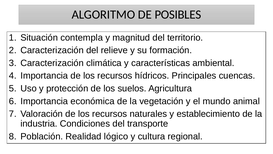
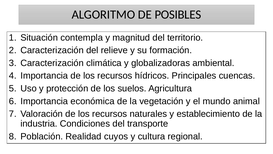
características: características -> globalizadoras (161, 63)
lógico: lógico -> cuyos (116, 136)
